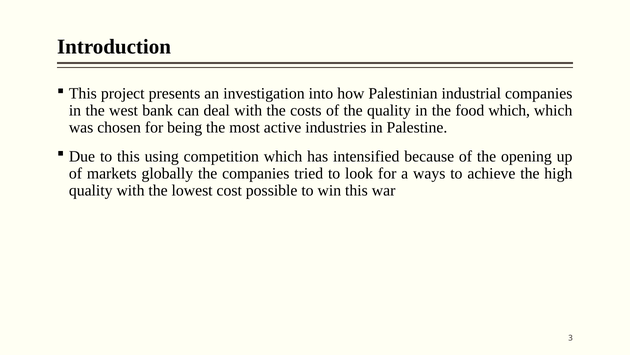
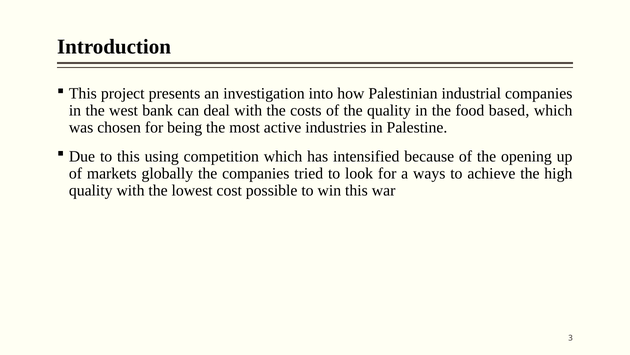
food which: which -> based (509, 110)
